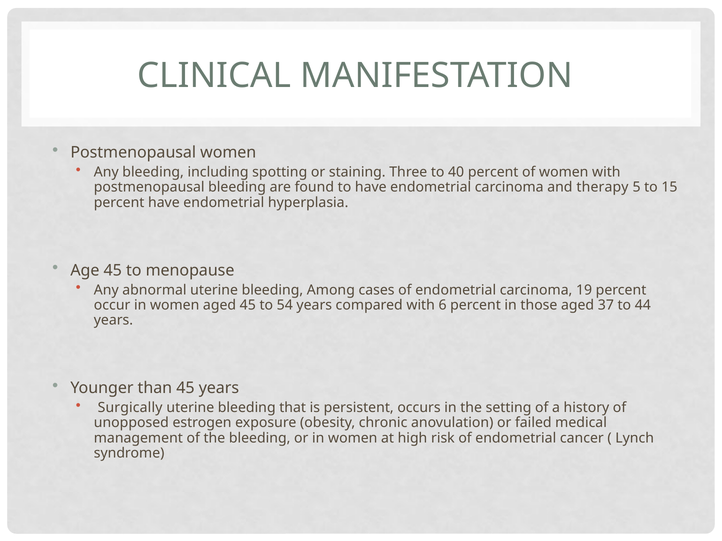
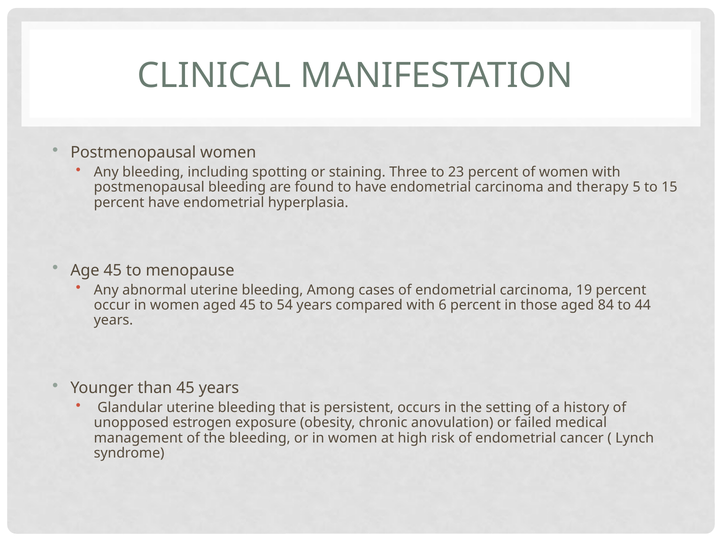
40: 40 -> 23 (456, 172)
37: 37 -> 84 (606, 305)
Surgically: Surgically -> Glandular (130, 408)
